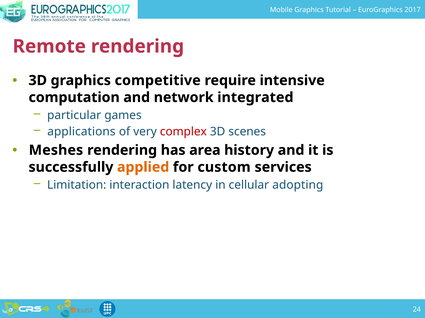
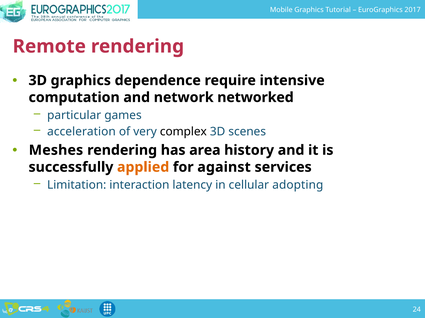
competitive: competitive -> dependence (158, 81)
integrated: integrated -> networked (255, 98)
applications: applications -> acceleration (81, 132)
complex colour: red -> black (183, 132)
custom: custom -> against (224, 167)
